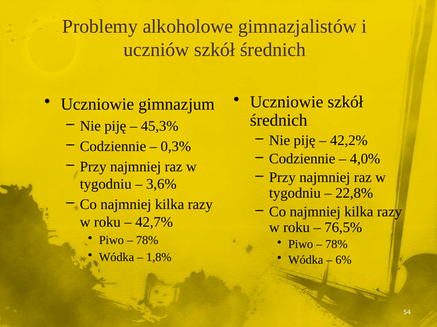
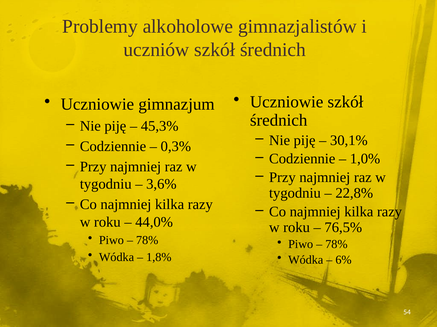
42,2%: 42,2% -> 30,1% (349, 141)
4,0%: 4,0% -> 1,0% (365, 159)
42,7%: 42,7% -> 44,0% (154, 222)
